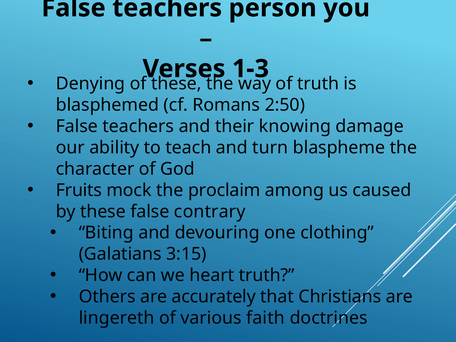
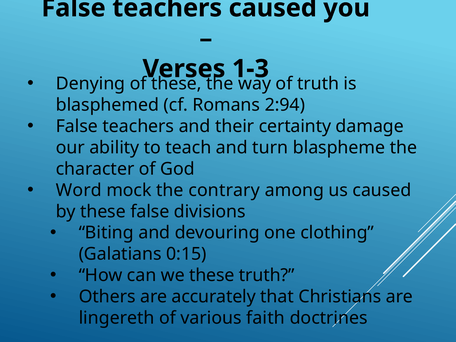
teachers person: person -> caused (273, 8)
2:50: 2:50 -> 2:94 (285, 105)
knowing: knowing -> certainty (295, 126)
Fruits: Fruits -> Word (79, 190)
proclaim: proclaim -> contrary (224, 190)
contrary: contrary -> divisions (210, 212)
3:15: 3:15 -> 0:15 (186, 254)
we heart: heart -> these (212, 275)
